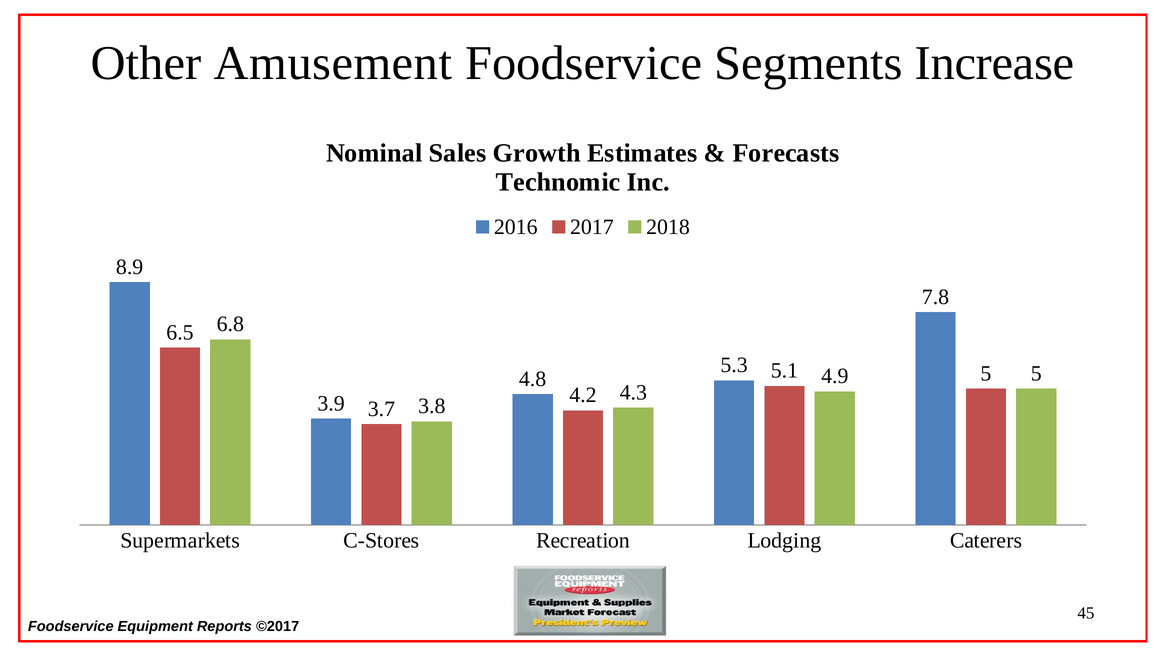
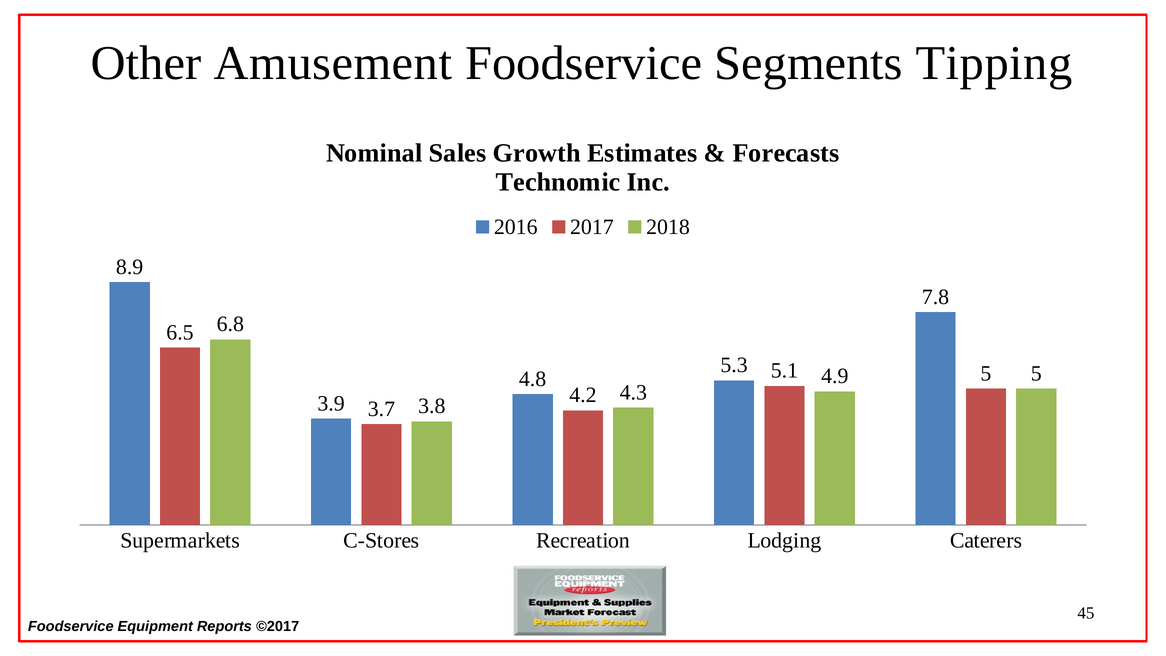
Increase: Increase -> Tipping (994, 63)
